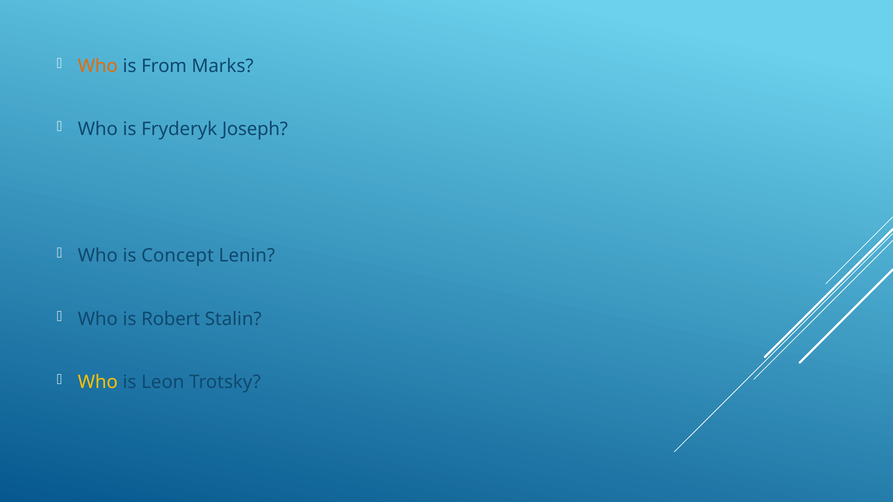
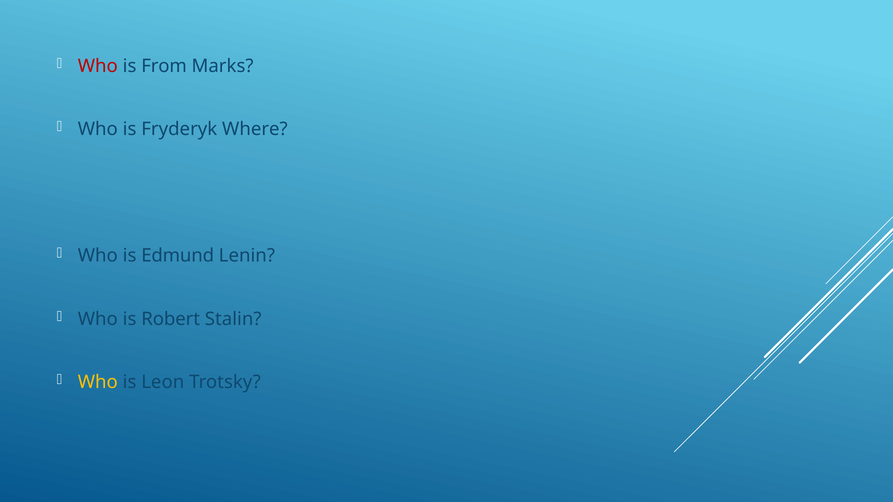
Who colour: orange -> red (98, 66)
Joseph: Joseph -> Where (255, 129)
Concept: Concept -> Edmund (178, 256)
